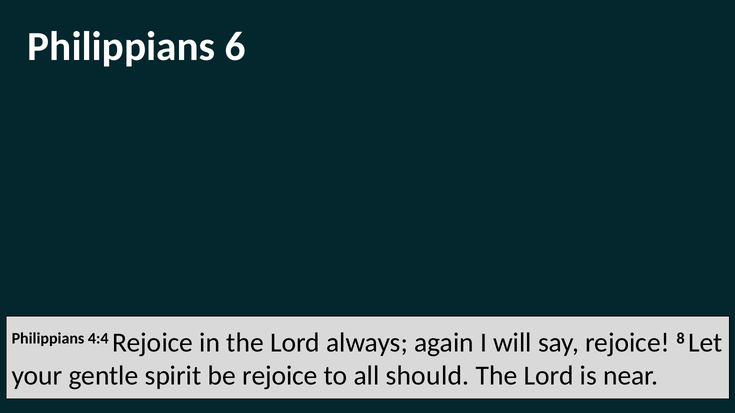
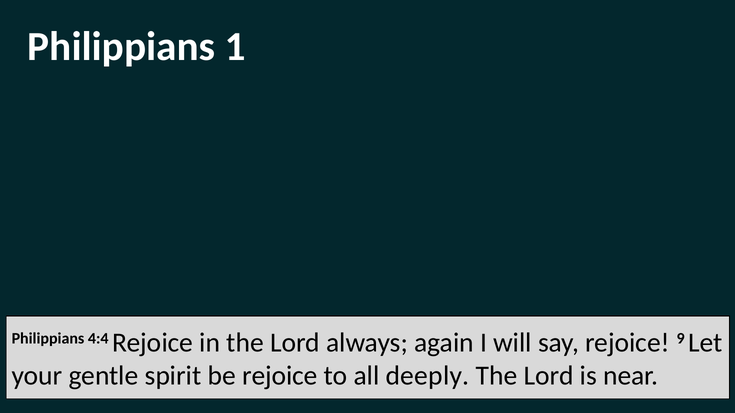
6: 6 -> 1 (235, 46)
8: 8 -> 9 (681, 339)
should: should -> deeply (427, 376)
